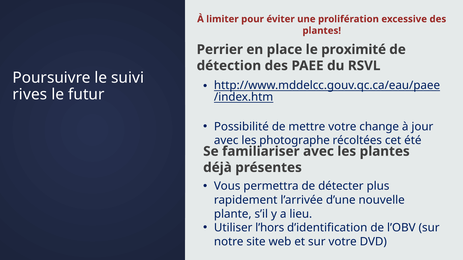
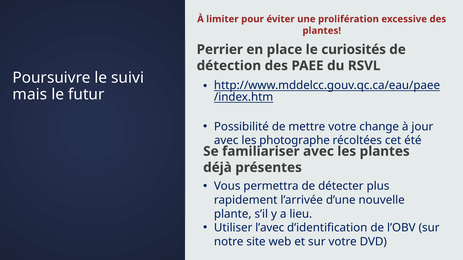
proximité: proximité -> curiosités (354, 50)
rives: rives -> mais (30, 95)
l’hors: l’hors -> l’avec (270, 228)
